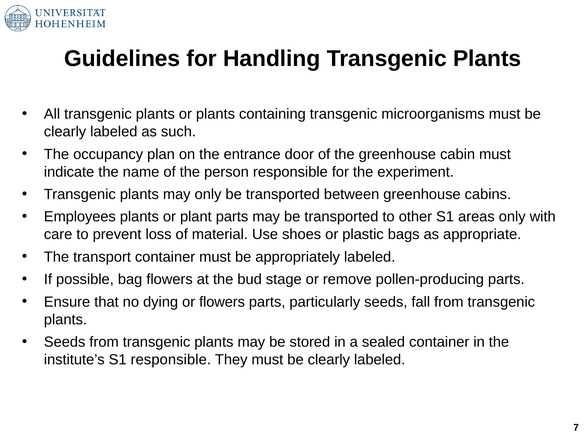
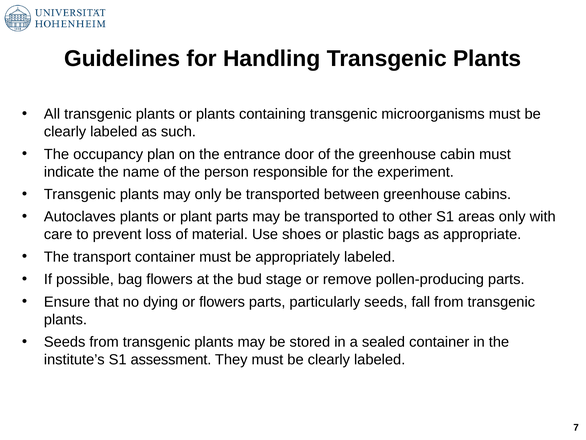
Employees: Employees -> Autoclaves (80, 217)
S1 responsible: responsible -> assessment (171, 359)
